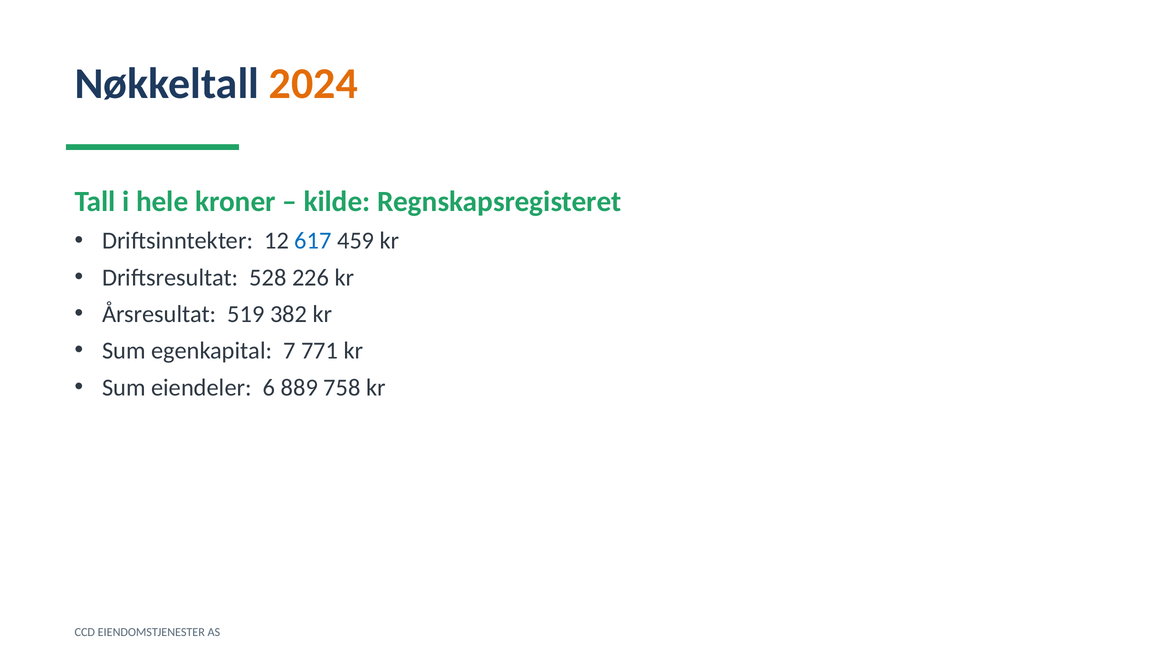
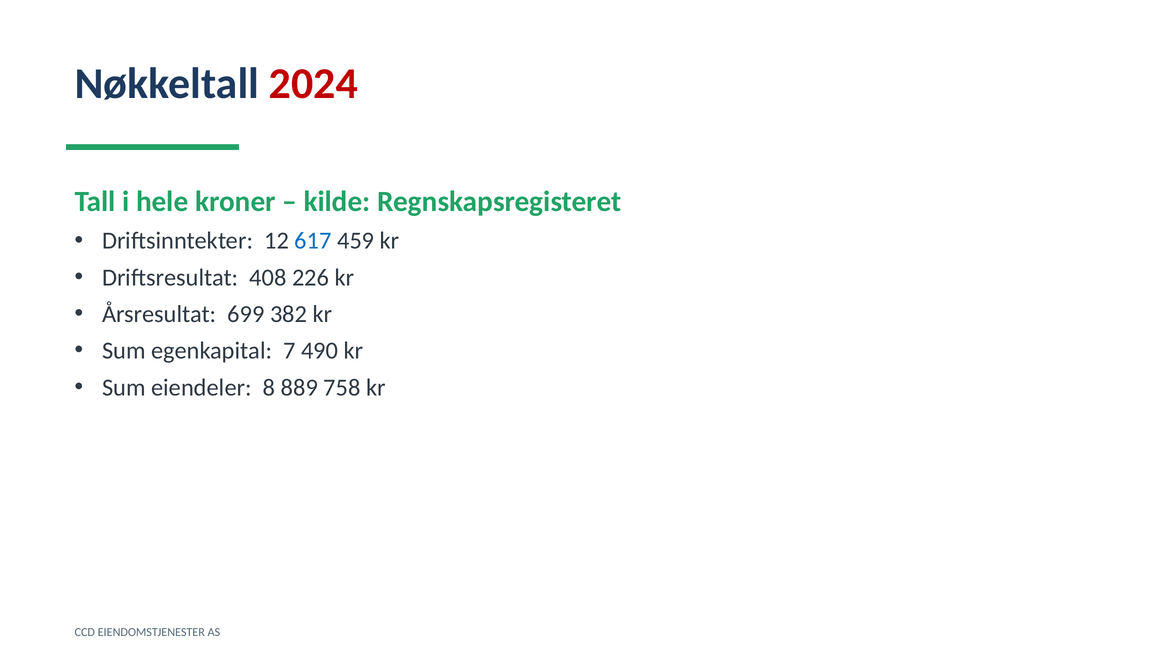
2024 colour: orange -> red (313, 84)
528: 528 -> 408 (268, 278)
519: 519 -> 699 (246, 314)
771: 771 -> 490 (320, 351)
6: 6 -> 8 (269, 388)
